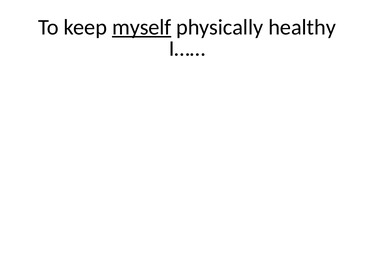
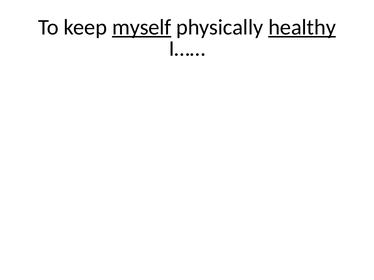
healthy underline: none -> present (302, 27)
